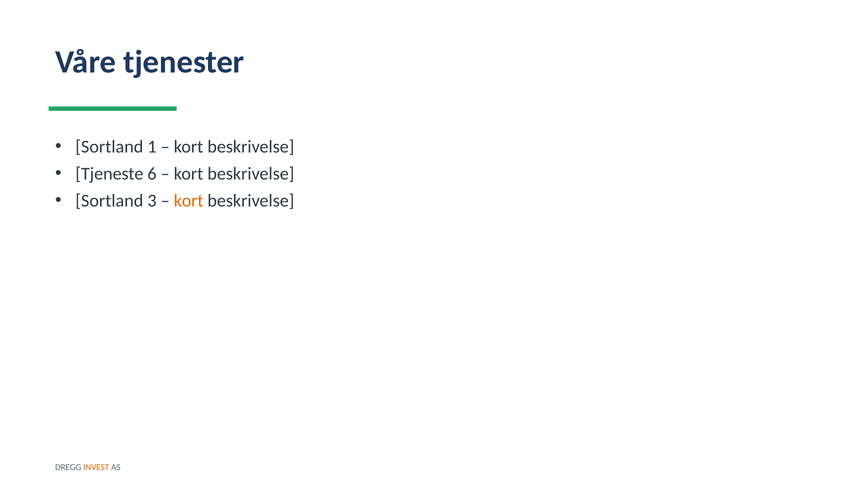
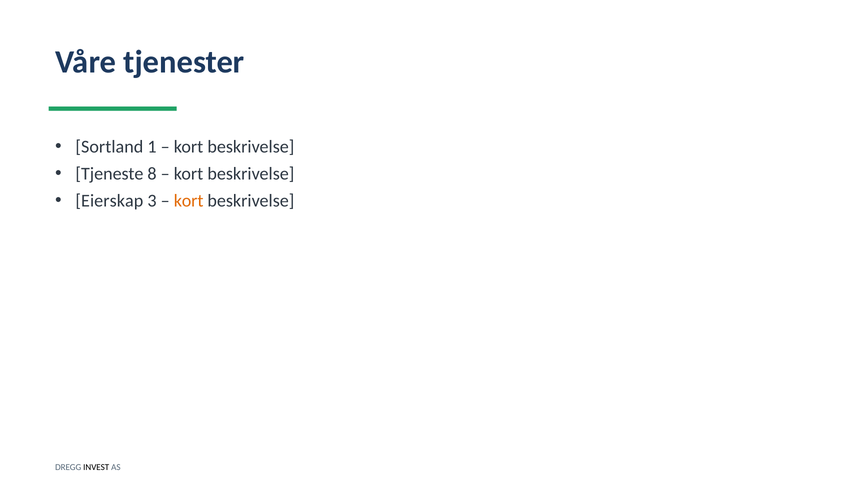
6: 6 -> 8 (152, 174)
Sortland: Sortland -> Eierskap (109, 201)
INVEST colour: orange -> black (96, 468)
